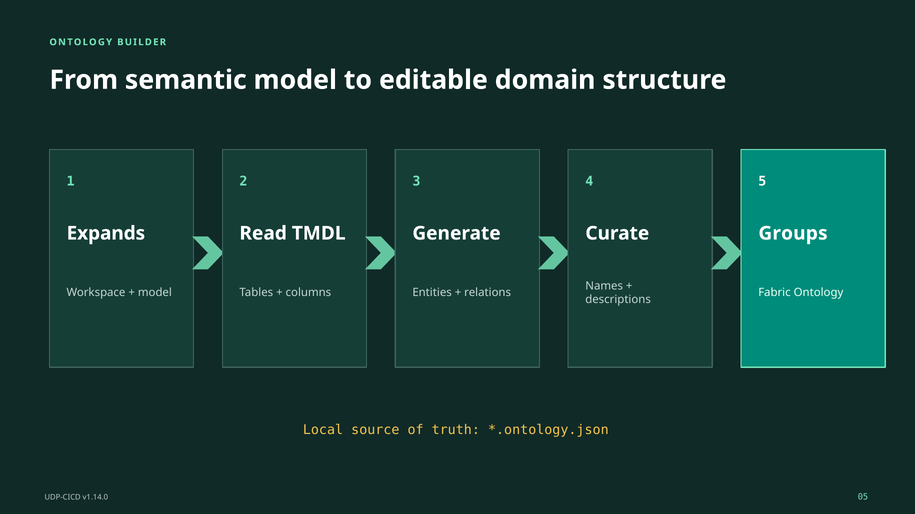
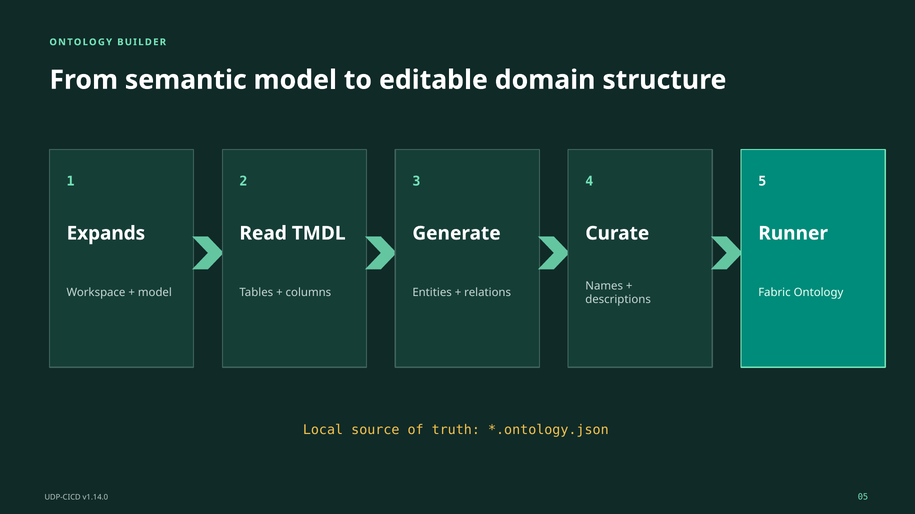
Groups: Groups -> Runner (793, 234)
